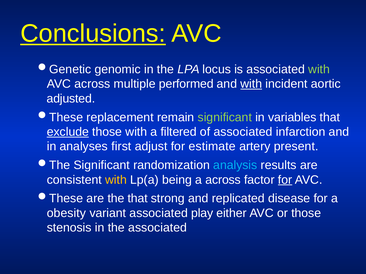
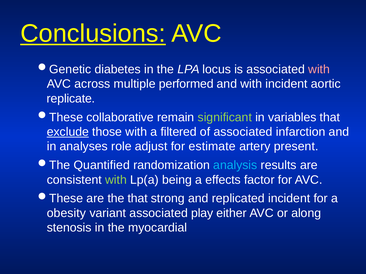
genomic: genomic -> diabetes (118, 69)
with colour: light green -> pink (319, 69)
with underline: present -> none (251, 84)
adjusted: adjusted -> replicate (71, 99)
replacement: replacement -> collaborative (120, 117)
first: first -> role (121, 147)
Significant: Significant -> Quantified (102, 165)
with colour: yellow -> light green (116, 180)
a across: across -> effects (223, 180)
for underline: present -> none (285, 180)
replicated disease: disease -> incident (289, 199)
or those: those -> along (306, 213)
the associated: associated -> myocardial (158, 228)
